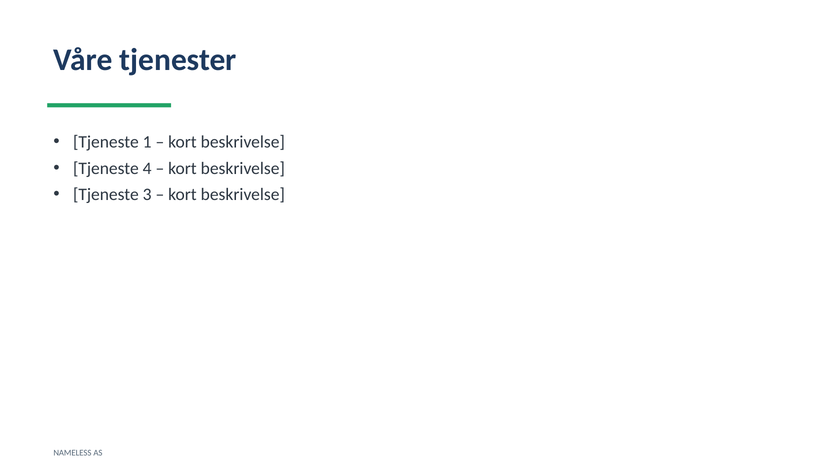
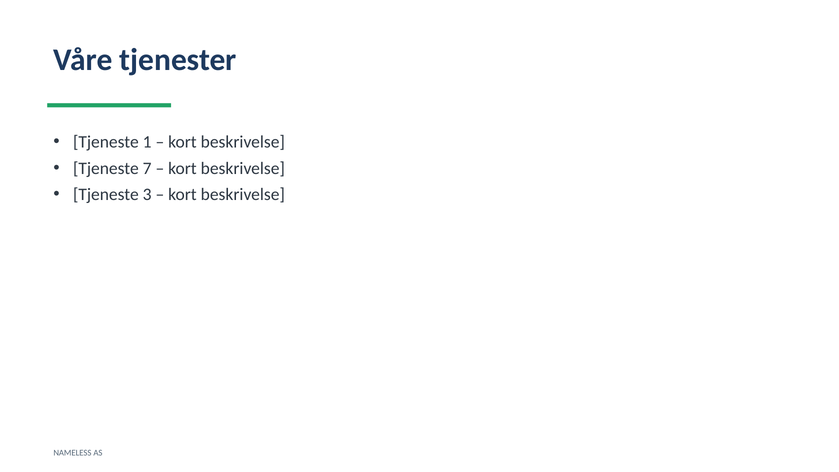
4: 4 -> 7 (147, 168)
